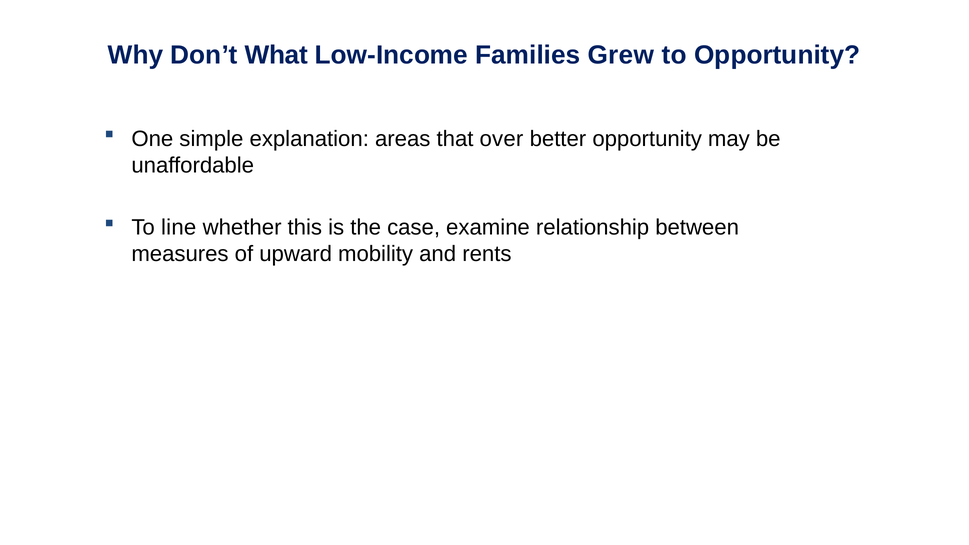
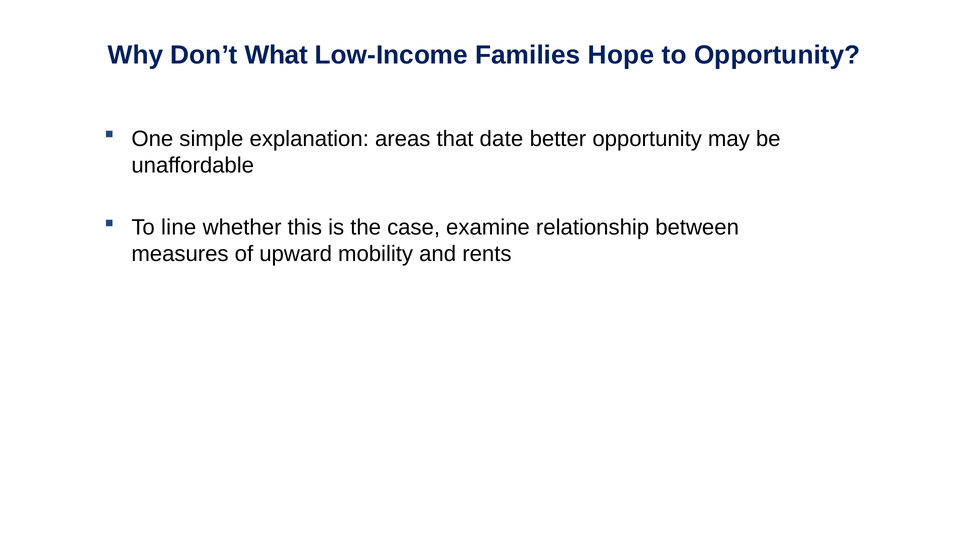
Grew: Grew -> Hope (621, 55)
over: over -> date (501, 139)
